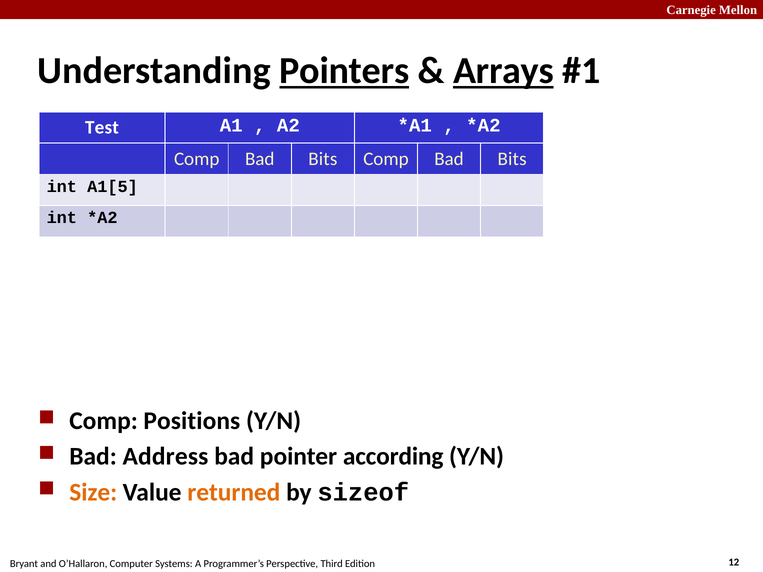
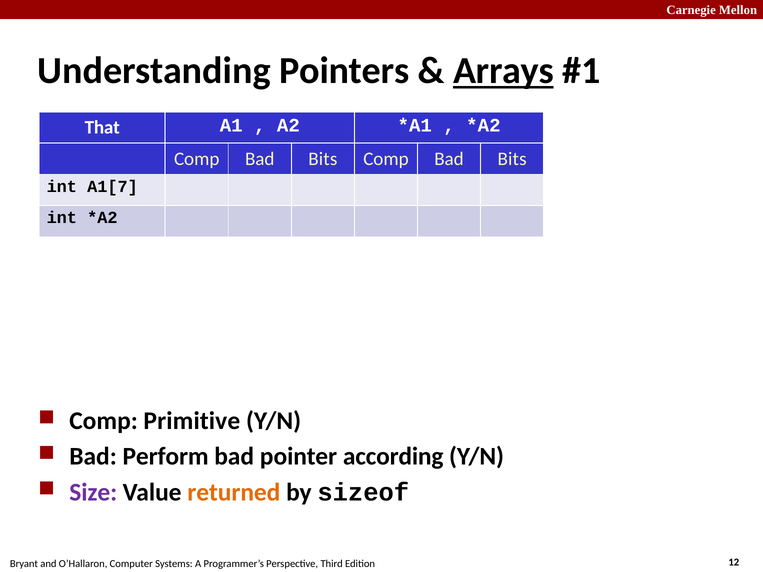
Pointers underline: present -> none (344, 71)
Test: Test -> That (102, 128)
A1[5: A1[5 -> A1[7 (113, 187)
Positions: Positions -> Primitive (192, 421)
Address: Address -> Perform (166, 457)
Size colour: orange -> purple (93, 492)
